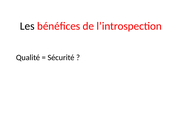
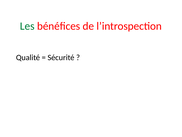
Les colour: black -> green (27, 26)
